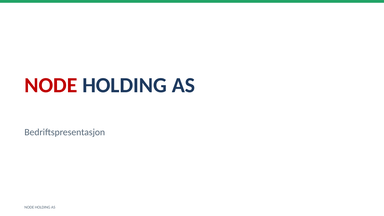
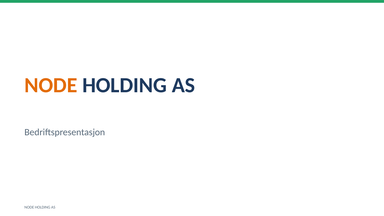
NODE colour: red -> orange (51, 85)
